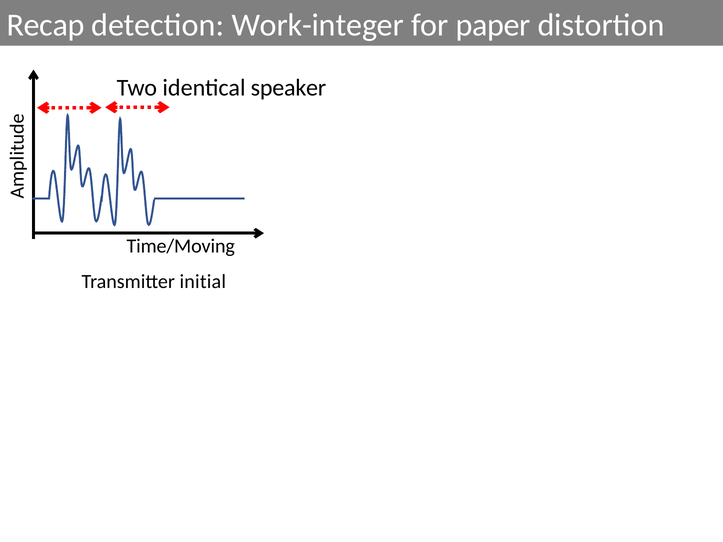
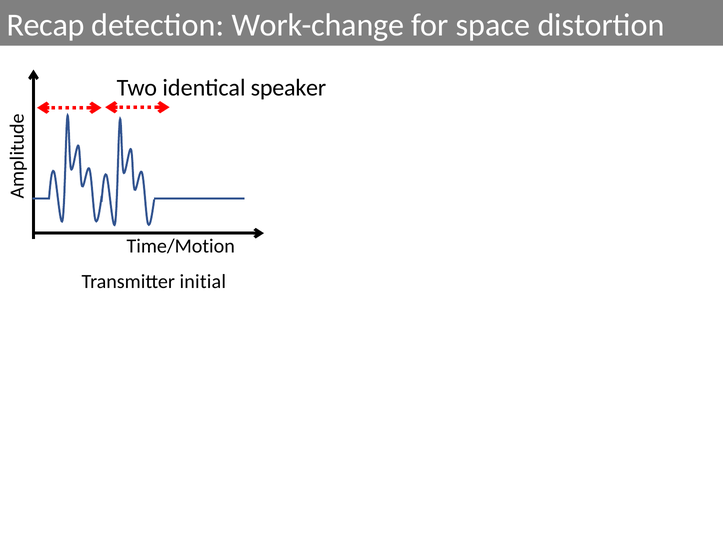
Work-integer: Work-integer -> Work-change (318, 25)
paper: paper -> space (493, 25)
Time/Moving: Time/Moving -> Time/Motion (181, 246)
